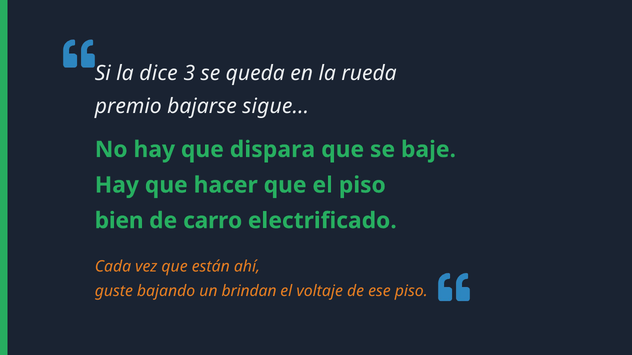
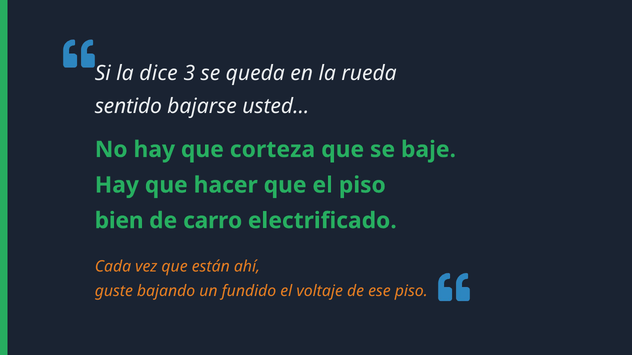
premio: premio -> sentido (128, 106)
sigue: sigue -> usted (276, 106)
dispara: dispara -> corteza (272, 150)
brindan: brindan -> fundido (249, 291)
